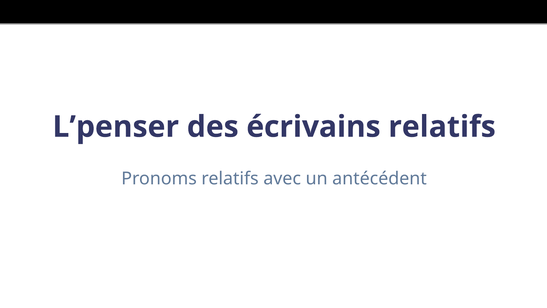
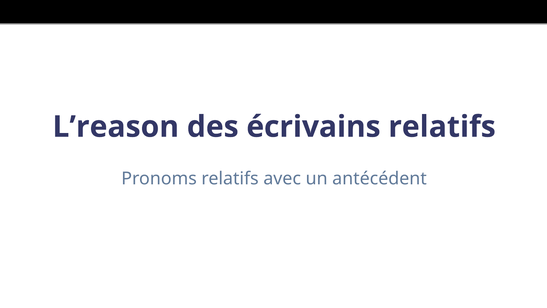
L’penser: L’penser -> L’reason (116, 127)
